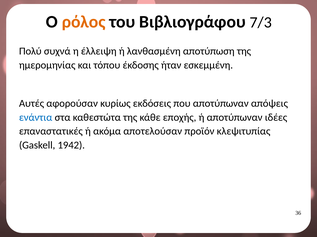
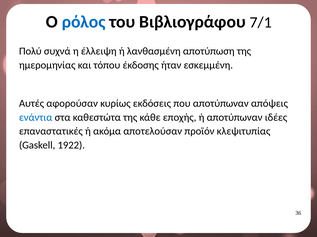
ρόλος colour: orange -> blue (84, 22)
7/3: 7/3 -> 7/1 (261, 23)
1942: 1942 -> 1922 (71, 146)
